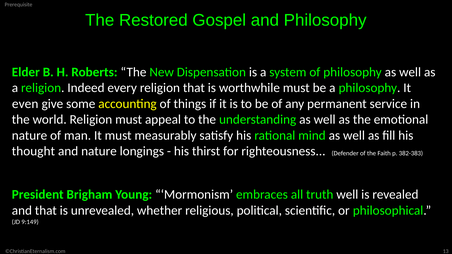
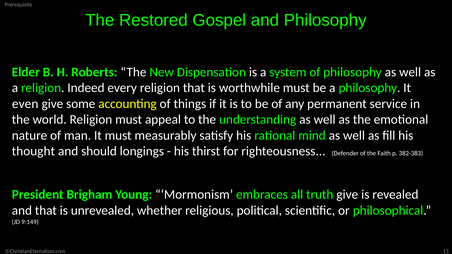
and nature: nature -> should (99, 151)
truth well: well -> give (347, 195)
